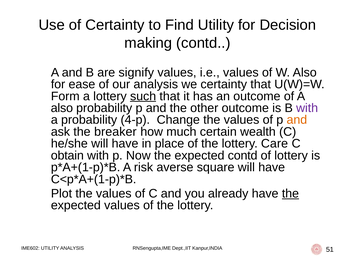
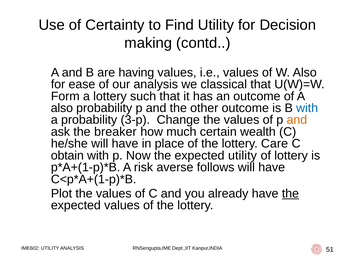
signify: signify -> having (136, 72)
we certainty: certainty -> classical (224, 84)
such underline: present -> none (143, 96)
with colour: purple -> blue (307, 108)
4-p: 4-p -> 3-p (135, 120)
expected contd: contd -> utility (243, 155)
square: square -> follows (216, 167)
